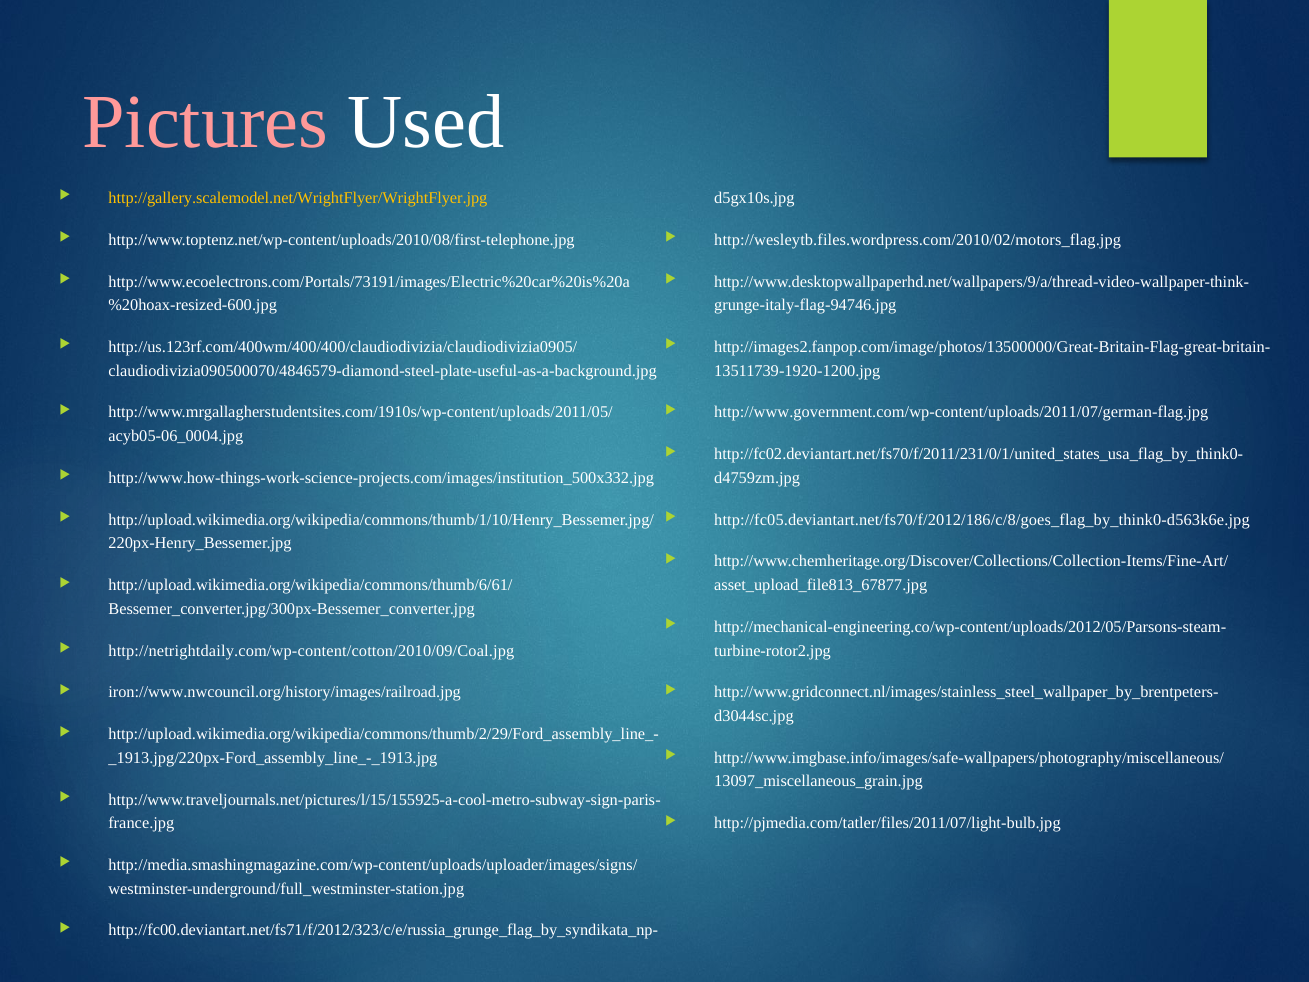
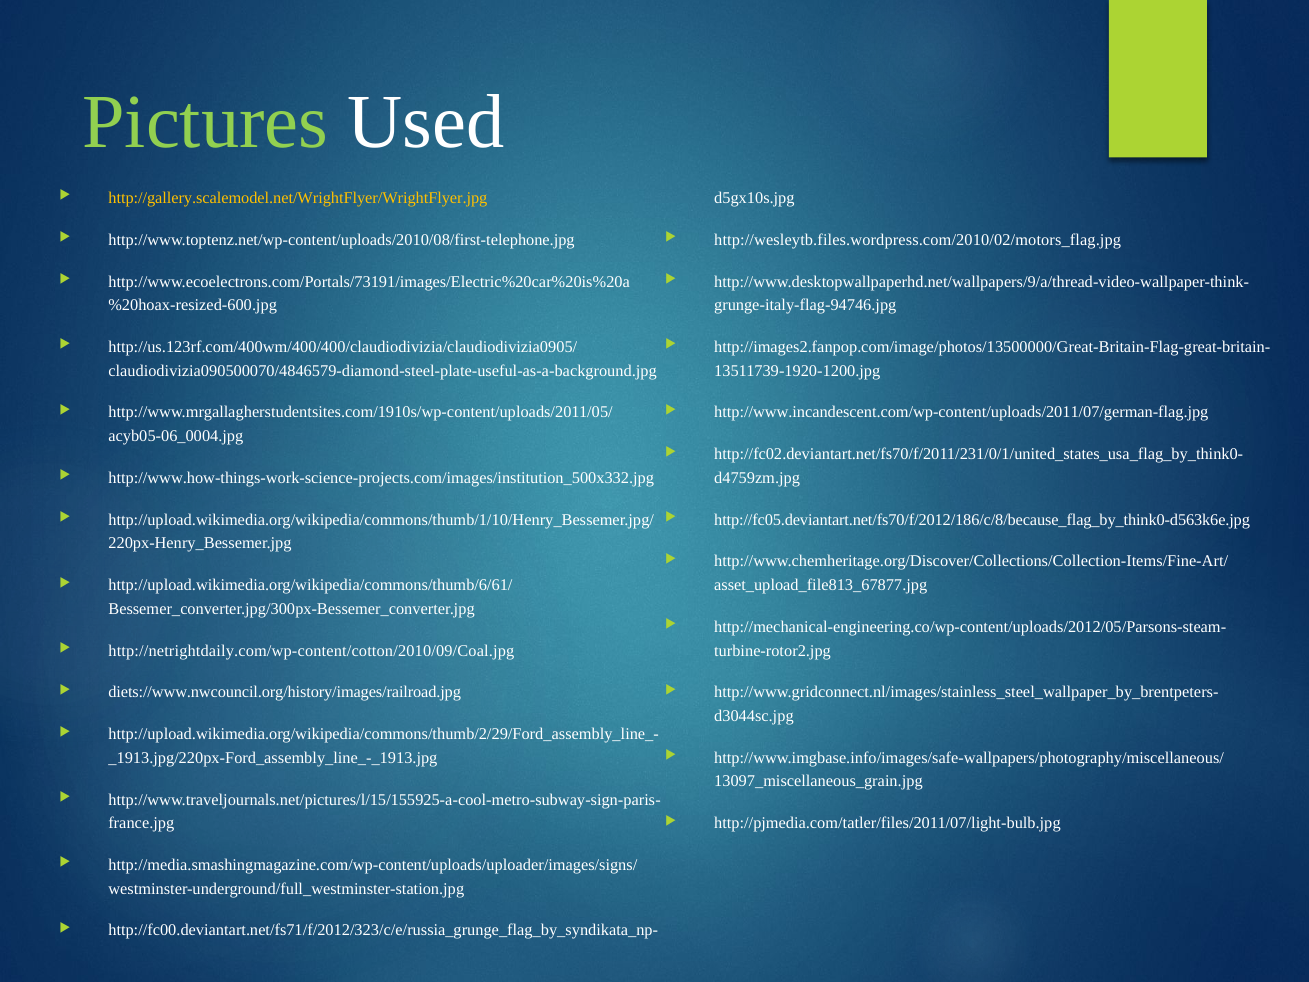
Pictures colour: pink -> light green (205, 123)
http://www.government.com/wp-content/uploads/2011/07/german-flag.jpg: http://www.government.com/wp-content/uploads/2011/07/german-flag.jpg -> http://www.incandescent.com/wp-content/uploads/2011/07/german-flag.jpg (961, 412)
http://fc05.deviantart.net/fs70/f/2012/186/c/8/goes_flag_by_think0-d563k6e.jpg: http://fc05.deviantart.net/fs70/f/2012/186/c/8/goes_flag_by_think0-d563k6e.jpg -> http://fc05.deviantart.net/fs70/f/2012/186/c/8/because_flag_by_think0-d563k6e.jpg (982, 520)
iron://www.nwcouncil.org/history/images/railroad.jpg: iron://www.nwcouncil.org/history/images/railroad.jpg -> diets://www.nwcouncil.org/history/images/railroad.jpg (285, 692)
